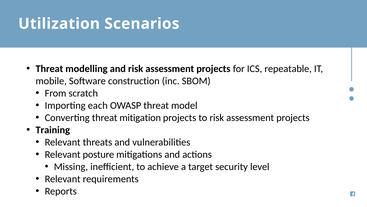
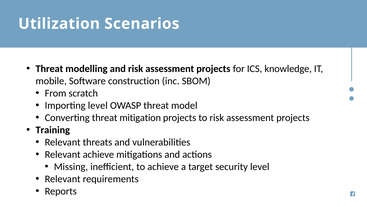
repeatable: repeatable -> knowledge (288, 69)
Importing each: each -> level (98, 105)
Relevant posture: posture -> achieve (98, 154)
